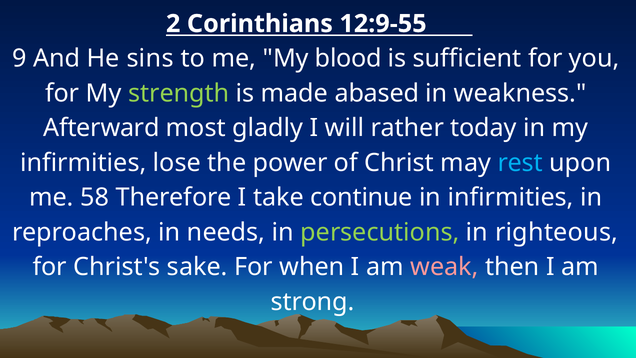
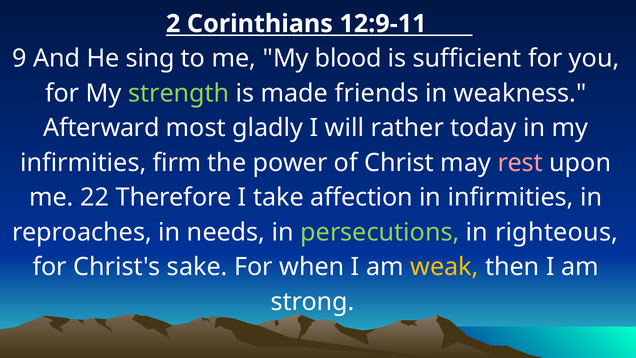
12:9-55: 12:9-55 -> 12:9-11 (383, 24)
sins: sins -> sing (150, 58)
abased: abased -> friends (377, 93)
lose: lose -> firm (177, 163)
rest colour: light blue -> pink (520, 163)
58: 58 -> 22 (95, 197)
continue: continue -> affection (362, 197)
weak colour: pink -> yellow (444, 267)
